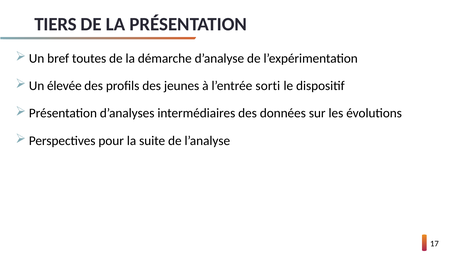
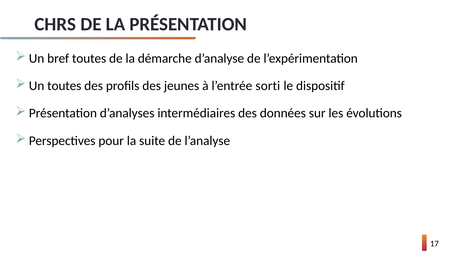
TIERS: TIERS -> CHRS (55, 24)
Un élevée: élevée -> toutes (64, 86)
